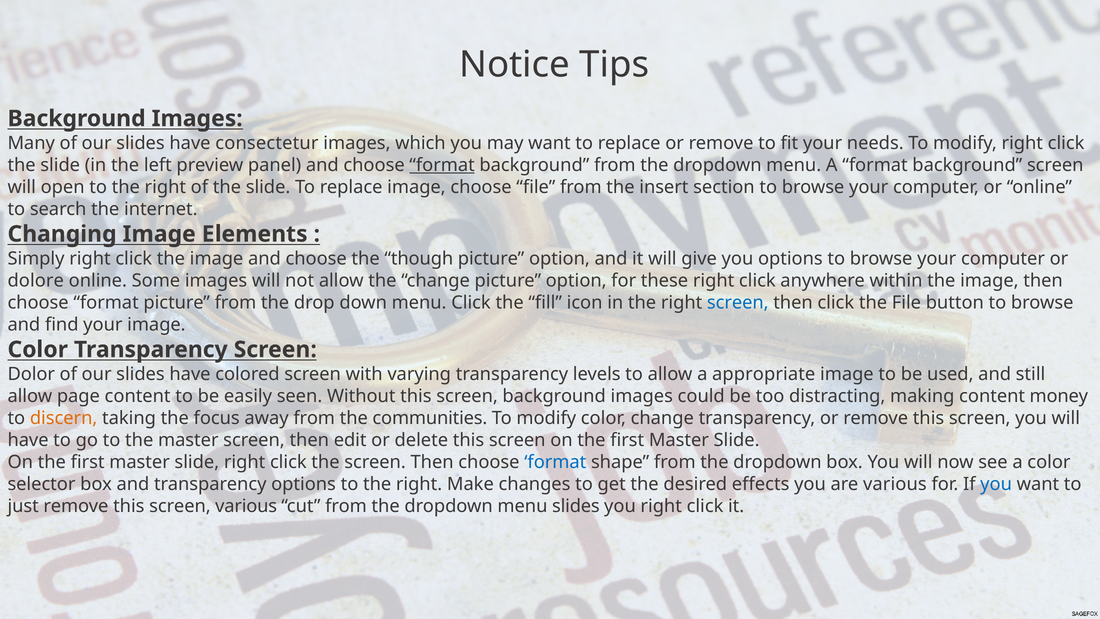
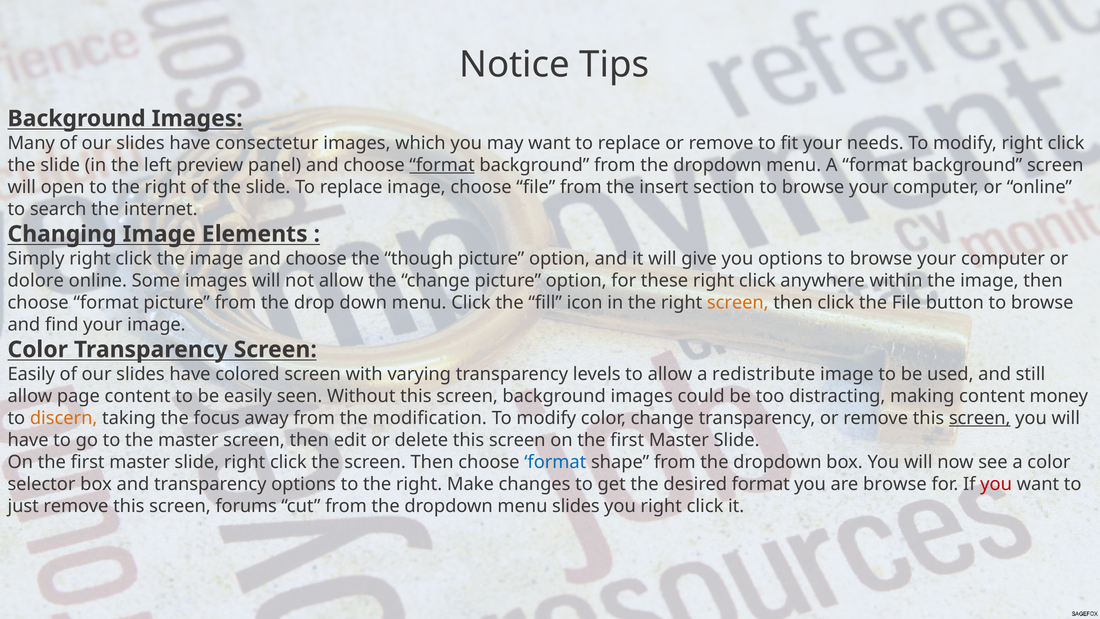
screen colour: blue -> orange (738, 302)
Dolor: Dolor -> Easily (31, 374)
appropriate: appropriate -> redistribute (764, 374)
communities: communities -> modification (430, 418)
screen underline: none -> present (980, 418)
desired effects: effects -> format (761, 484)
are various: various -> browse (895, 484)
you colour: blue -> red (996, 484)
screen various: various -> forums (246, 506)
